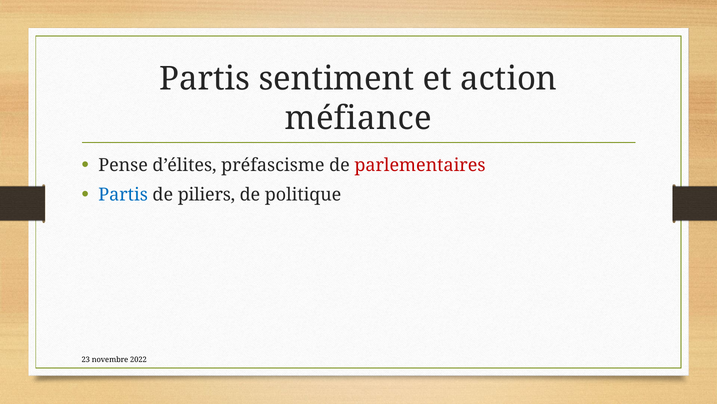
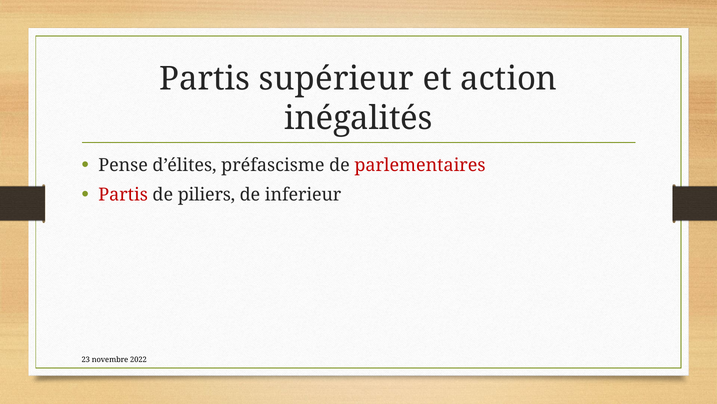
sentiment: sentiment -> supérieur (336, 79)
méfiance: méfiance -> inégalités (358, 118)
Partis colour: blue -> red (123, 195)
politique: politique -> inferieur (303, 195)
